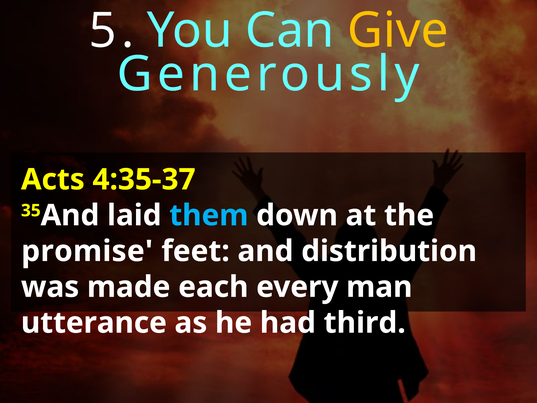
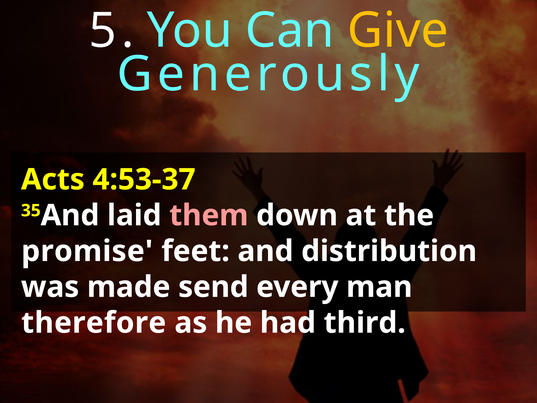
4:35-37: 4:35-37 -> 4:53-37 (144, 179)
them colour: light blue -> pink (209, 215)
each: each -> send (213, 287)
utterance: utterance -> therefore (94, 323)
